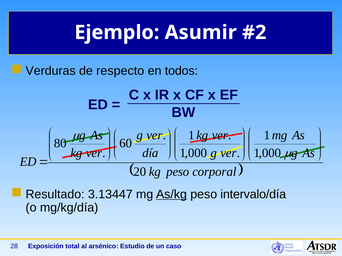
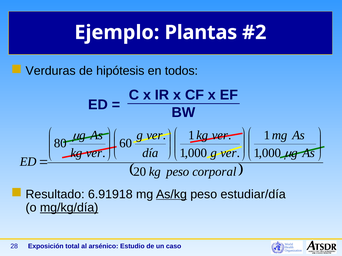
Asumir: Asumir -> Plantas (201, 33)
respecto: respecto -> hipótesis (120, 71)
3.13447: 3.13447 -> 6.91918 (110, 195)
intervalo/día: intervalo/día -> estudiar/día (253, 195)
mg/kg/día underline: none -> present (69, 208)
